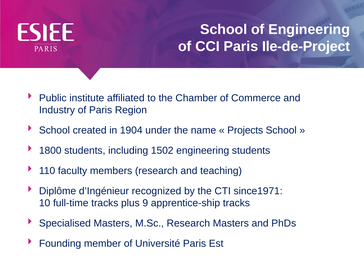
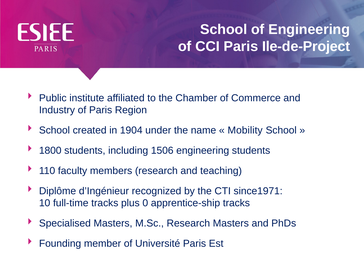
Projects: Projects -> Mobility (245, 130)
1502: 1502 -> 1506 (162, 151)
9: 9 -> 0 (145, 203)
